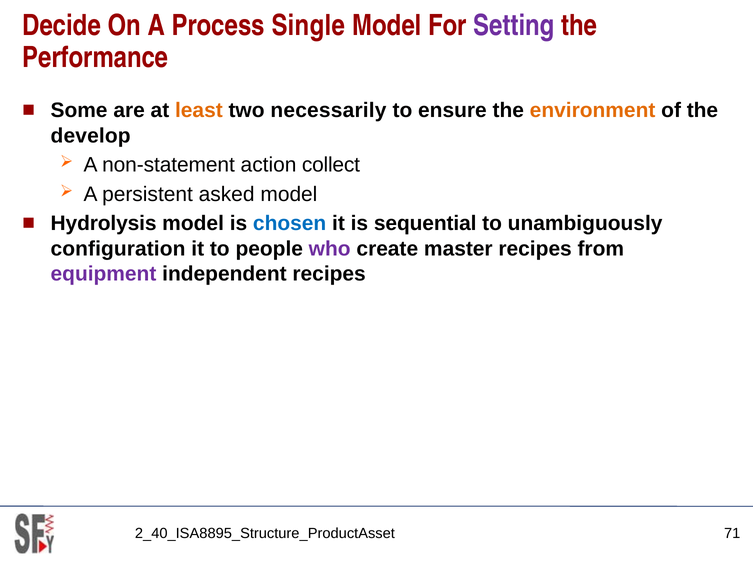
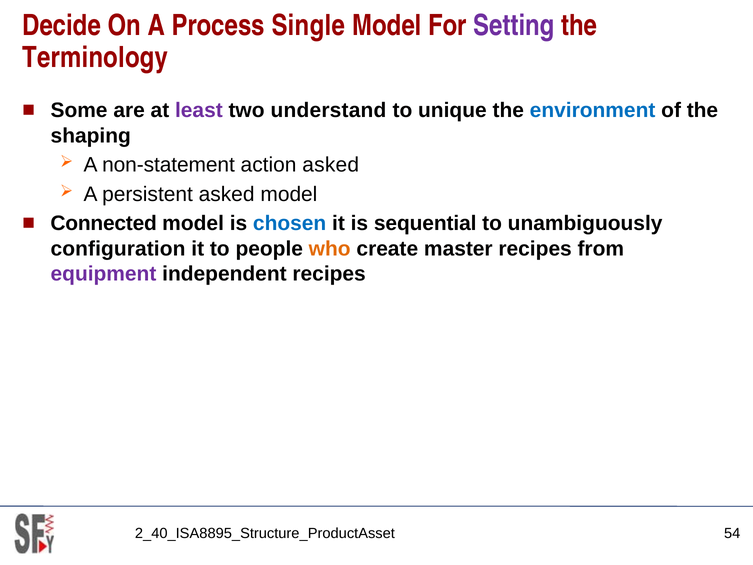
Performance: Performance -> Terminology (95, 57)
least colour: orange -> purple (199, 110)
necessarily: necessarily -> understand (328, 110)
ensure: ensure -> unique (452, 110)
environment colour: orange -> blue (593, 110)
develop: develop -> shaping (91, 136)
action collect: collect -> asked (331, 165)
Hydrolysis: Hydrolysis -> Connected (104, 223)
who colour: purple -> orange (330, 249)
71: 71 -> 54 (732, 533)
